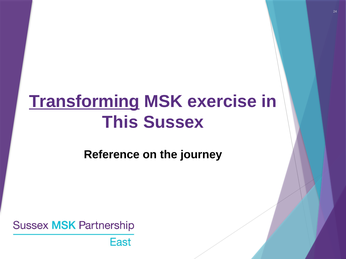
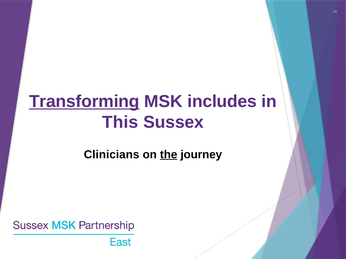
exercise: exercise -> includes (222, 102)
Reference: Reference -> Clinicians (112, 155)
the underline: none -> present (169, 155)
